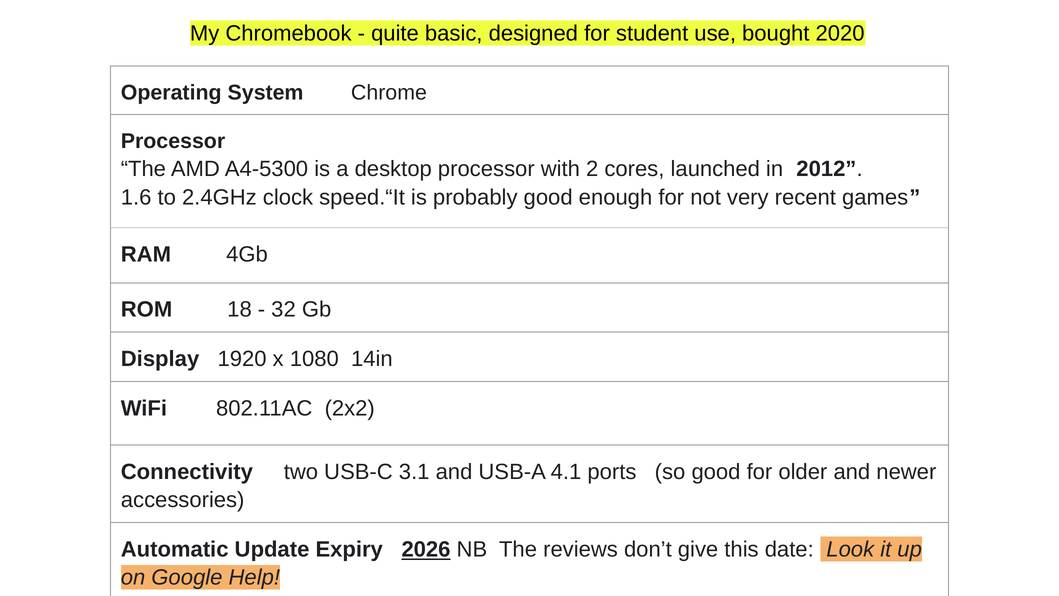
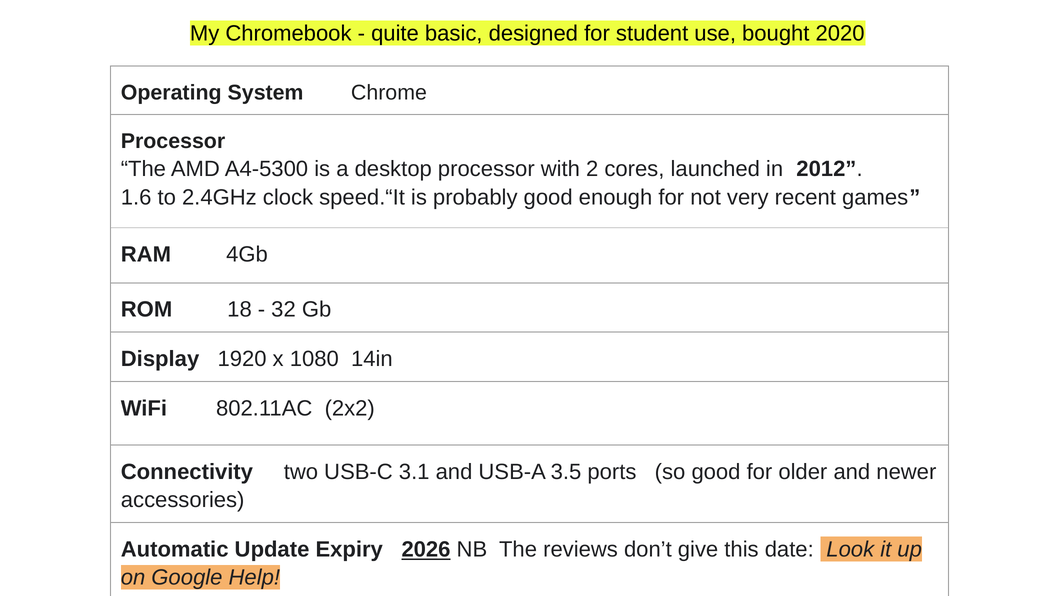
4.1: 4.1 -> 3.5 (566, 472)
